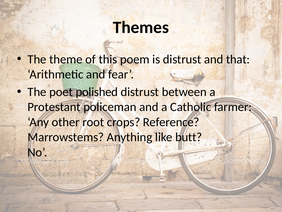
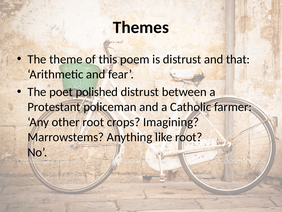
Reference: Reference -> Imagining (171, 122)
like butt: butt -> root (189, 137)
